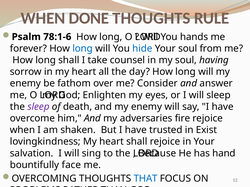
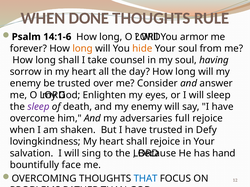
78:1-6: 78:1-6 -> 14:1-6 (57, 37)
hands: hands -> armor (194, 37)
long colour: blue -> orange (83, 49)
hide colour: blue -> orange (142, 49)
be fathom: fathom -> trusted (74, 84)
fire: fire -> full (182, 119)
Exist: Exist -> Defy (206, 130)
